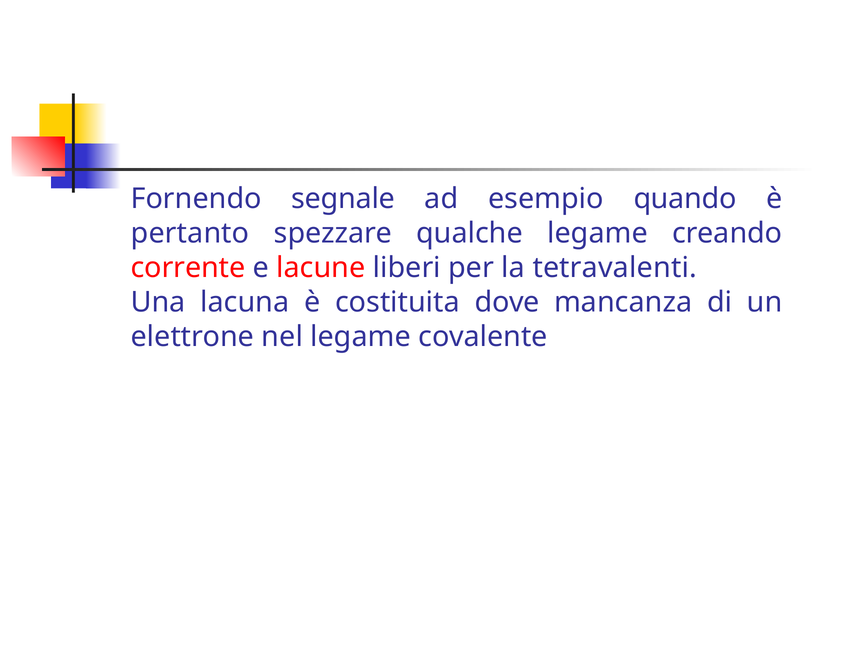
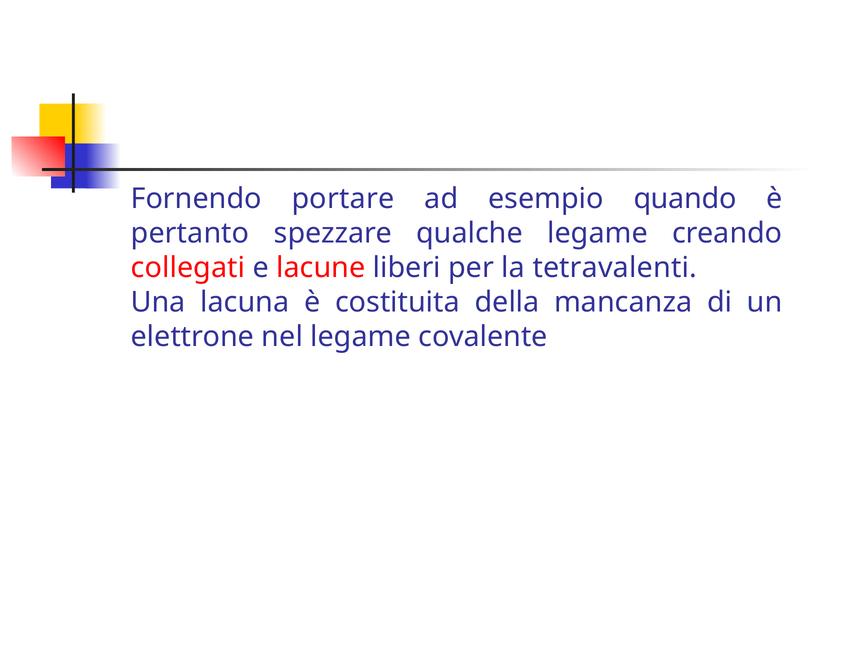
segnale: segnale -> portare (343, 199)
corrente: corrente -> collegati (188, 268)
dove: dove -> della (507, 303)
